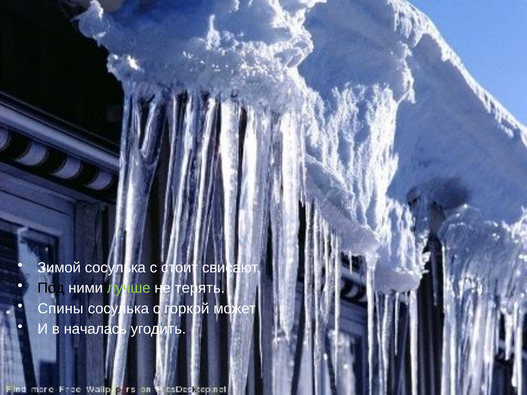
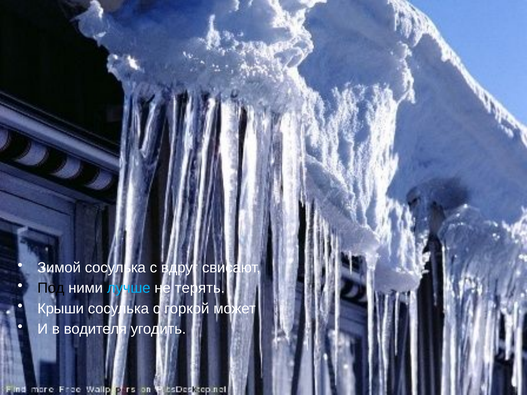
стоит: стоит -> вдруг (180, 268)
лучше colour: light green -> light blue (129, 288)
Спины: Спины -> Крыши (61, 309)
началась: началась -> водителя (95, 329)
